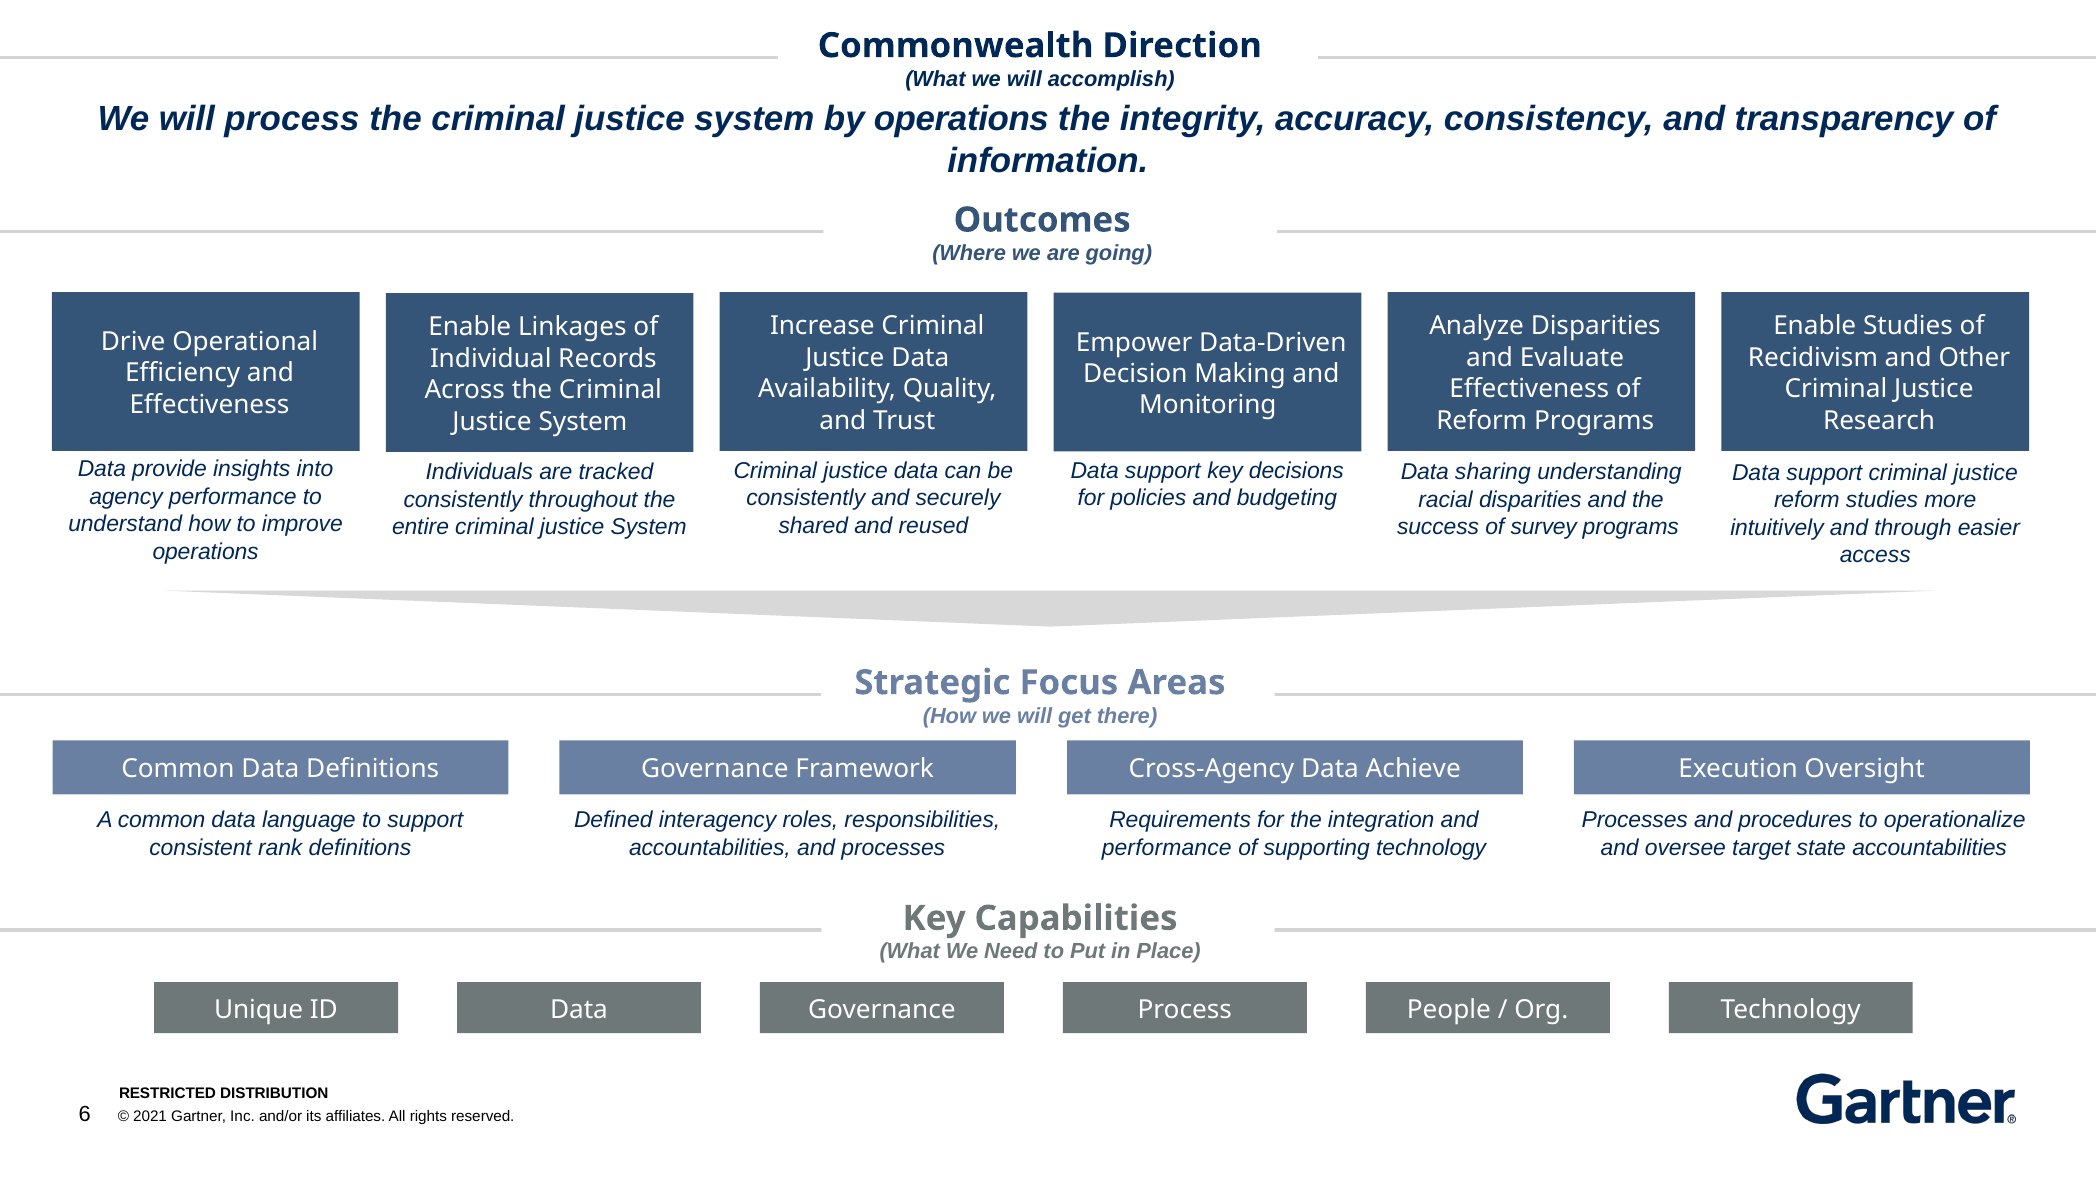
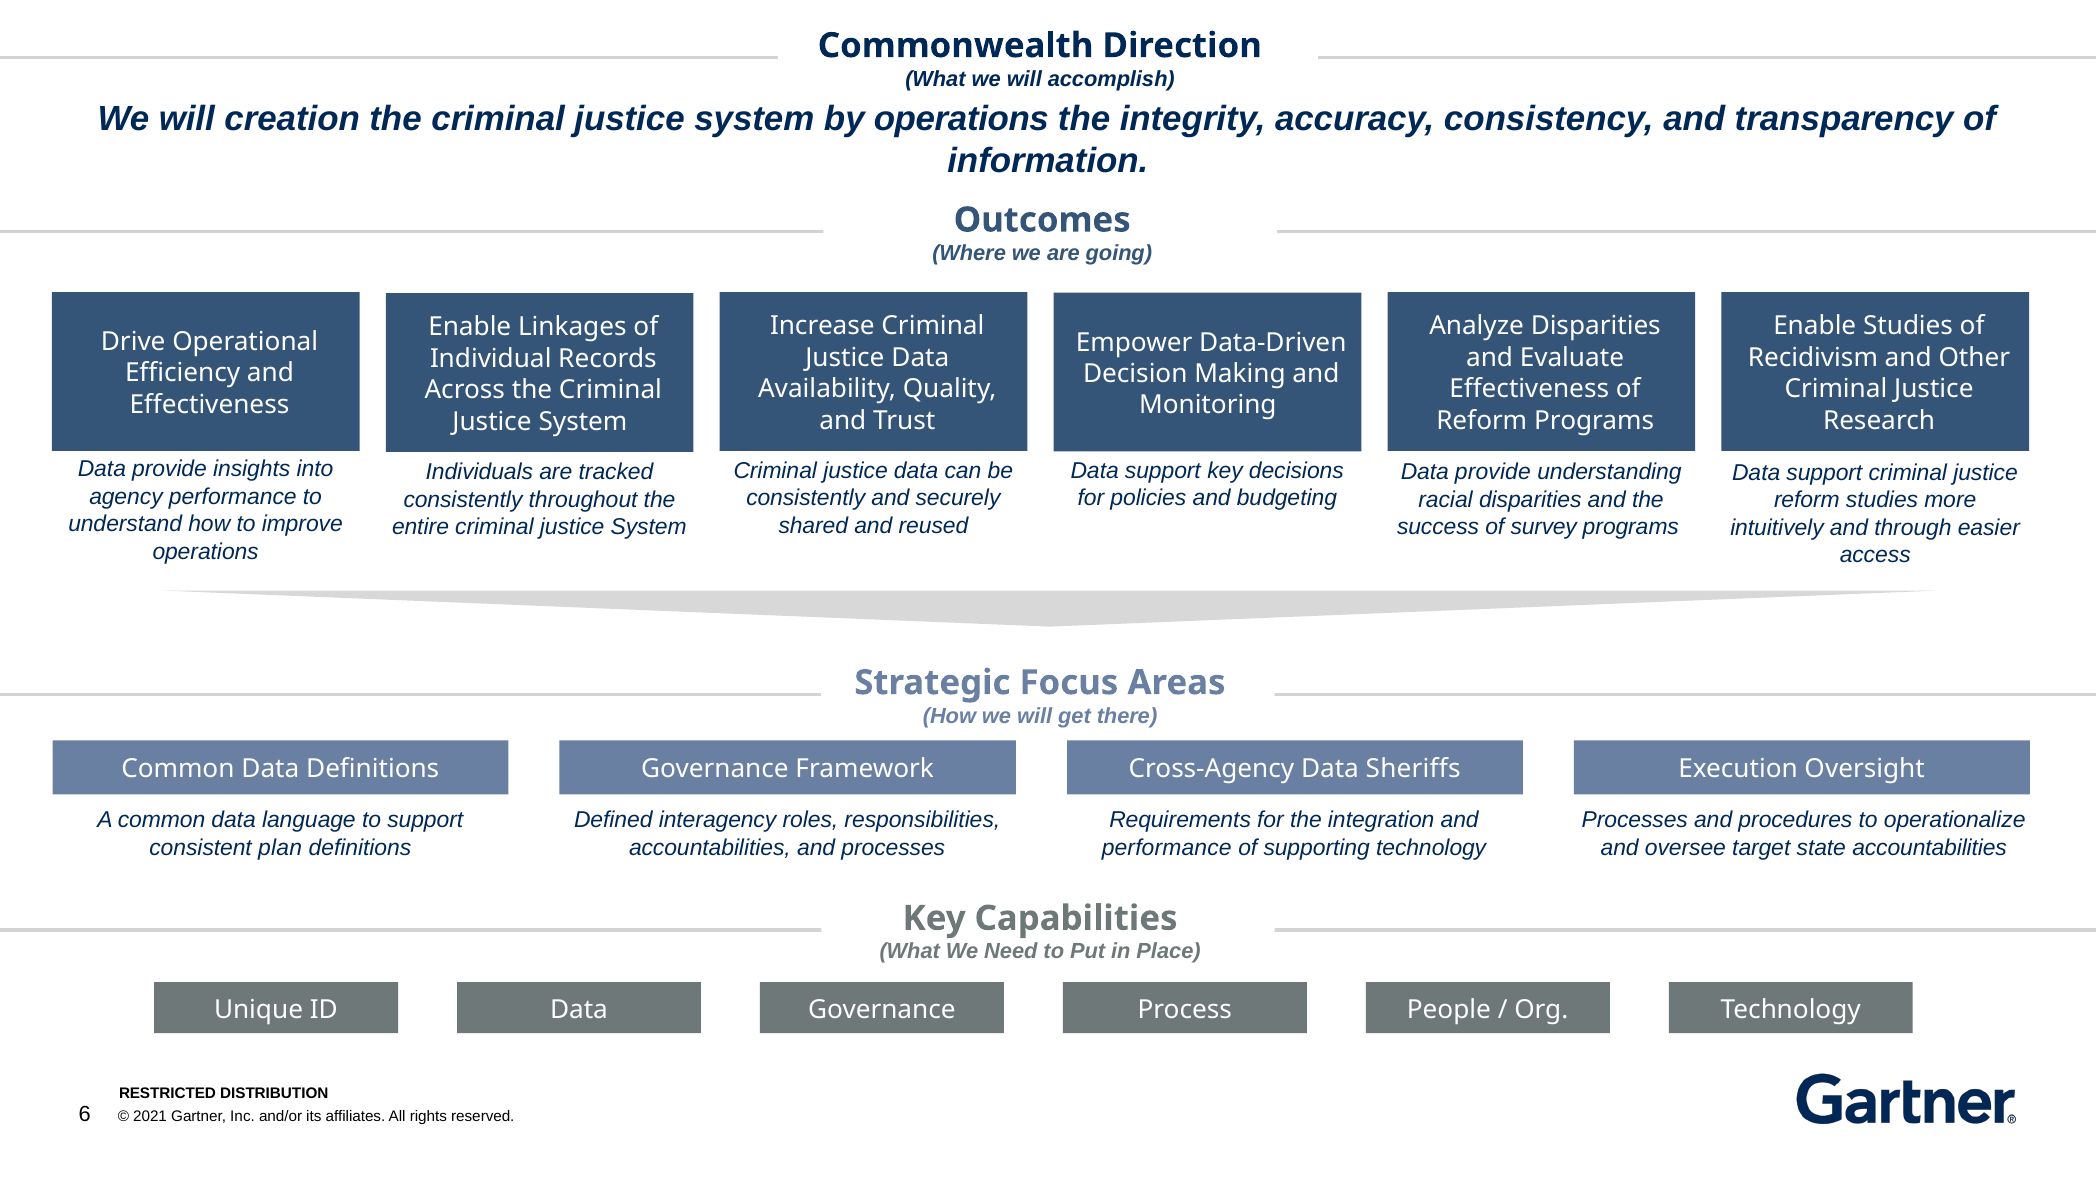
will process: process -> creation (292, 119)
sharing: sharing -> provide (1493, 472)
Achieve: Achieve -> Sheriffs (1413, 769)
rank: rank -> plan (280, 848)
